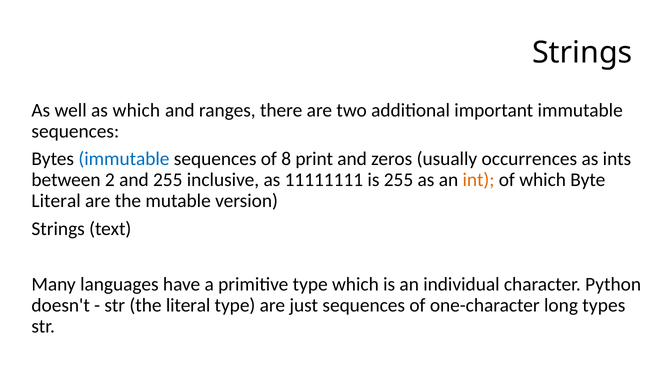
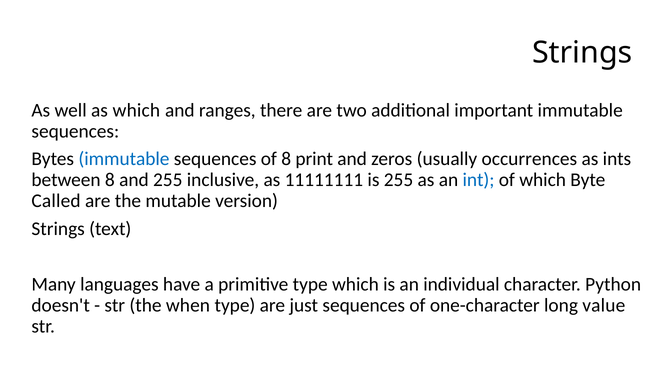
between 2: 2 -> 8 (110, 180)
int colour: orange -> blue (479, 180)
Literal: Literal -> Called (56, 201)
the literal: literal -> when (188, 305)
types: types -> value (604, 305)
